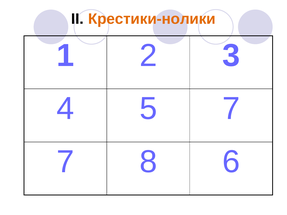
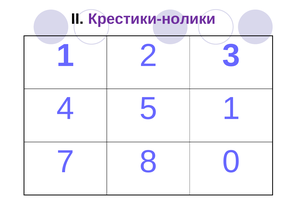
Крестики-нолики colour: orange -> purple (152, 19)
5 7: 7 -> 1 (231, 109)
6: 6 -> 0 (231, 162)
